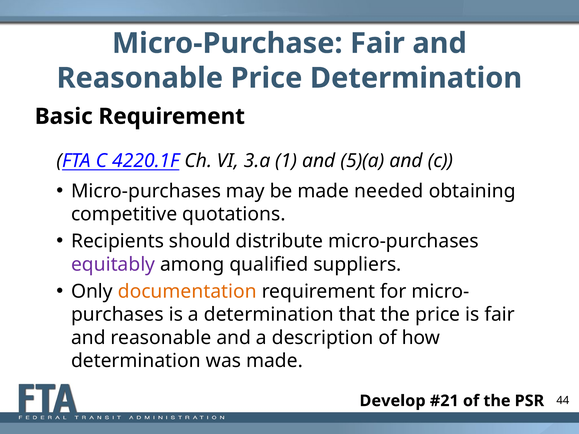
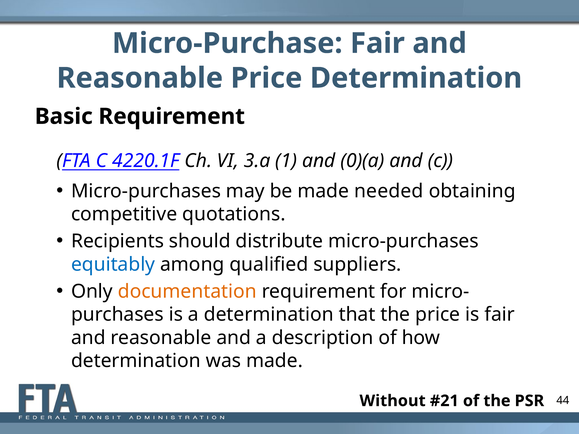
5)(a: 5)(a -> 0)(a (362, 161)
equitably colour: purple -> blue (113, 265)
Develop: Develop -> Without (393, 401)
